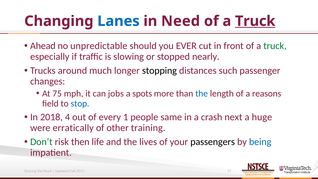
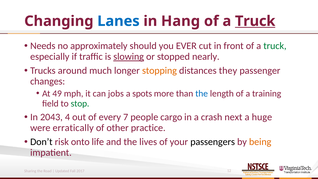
Need: Need -> Hang (181, 21)
Ahead: Ahead -> Needs (43, 46)
unpredictable: unpredictable -> approximately (99, 46)
slowing underline: none -> present (129, 57)
stopping colour: black -> orange (159, 71)
such: such -> they (228, 71)
75: 75 -> 49 (57, 93)
reasons: reasons -> training (267, 93)
stop colour: blue -> green (80, 103)
2018: 2018 -> 2043 (51, 117)
1: 1 -> 7 (126, 117)
same: same -> cargo (171, 117)
training: training -> practice (148, 128)
Don’t colour: green -> black (41, 142)
then: then -> onto (80, 142)
being colour: blue -> orange (260, 142)
